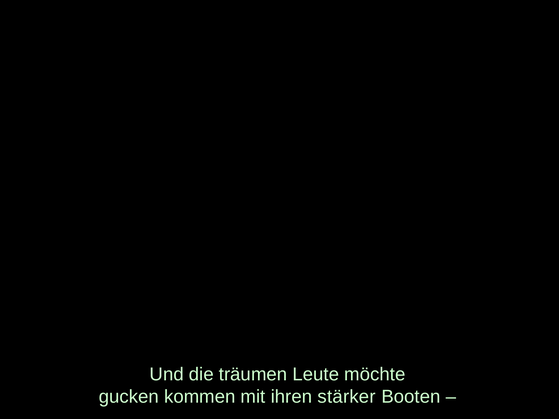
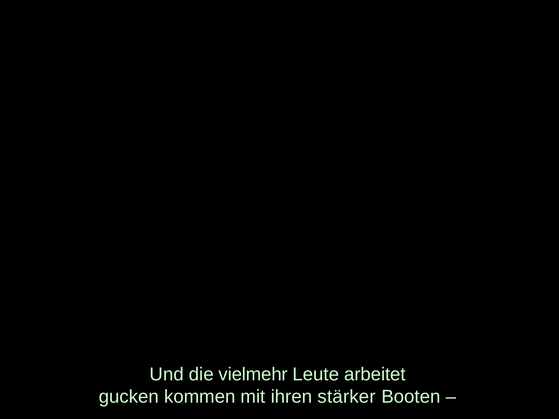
träumen: träumen -> vielmehr (253, 374)
möchte: möchte -> arbeitet (375, 374)
